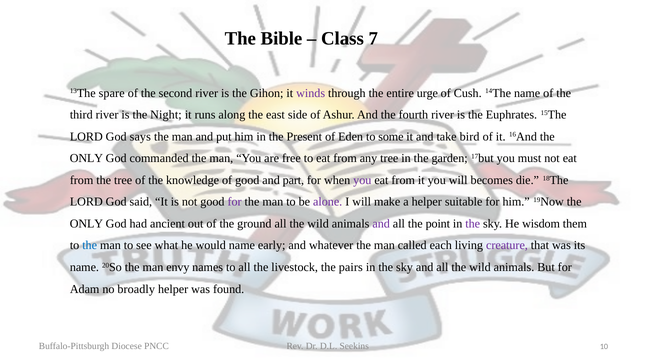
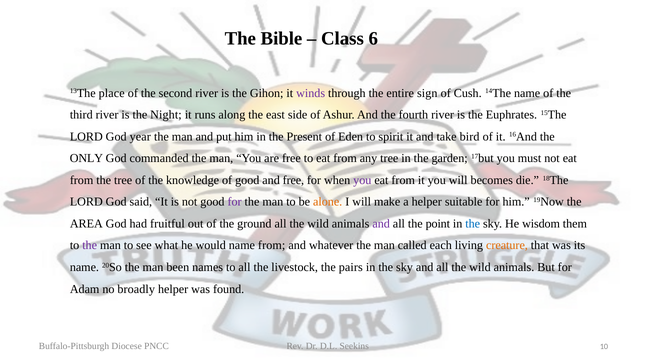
7: 7 -> 6 (373, 39)
spare: spare -> place (112, 93)
urge: urge -> sign (427, 93)
says: says -> year (140, 137)
some: some -> spirit (391, 137)
and part: part -> free (293, 180)
alone colour: purple -> orange (328, 202)
ONLY: ONLY -> AREA (86, 224)
ancient: ancient -> fruitful (167, 224)
the colour: purple -> blue (473, 224)
the colour: blue -> purple (90, 245)
name early: early -> from (272, 245)
creature colour: purple -> orange (507, 245)
envy: envy -> been (178, 267)
